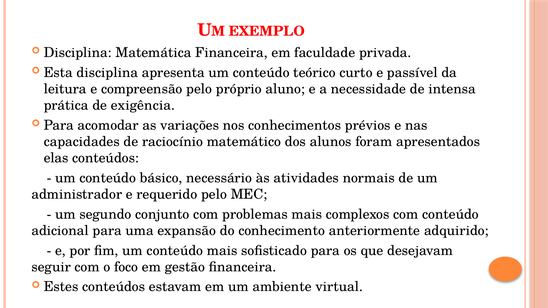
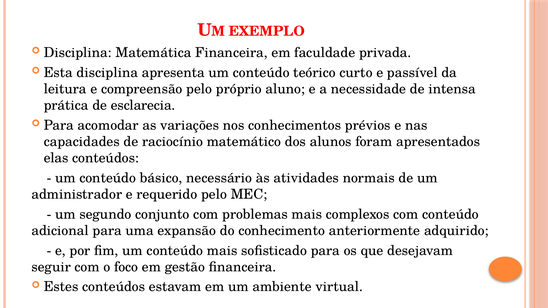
exigência: exigência -> esclarecia (143, 105)
